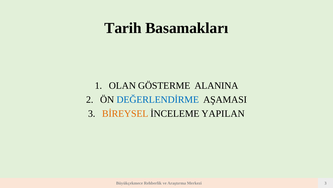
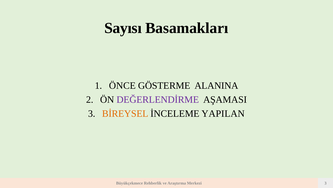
Tarih: Tarih -> Sayısı (123, 28)
OLAN: OLAN -> ÖNCE (122, 85)
DEĞERLENDİRME colour: blue -> purple (158, 99)
